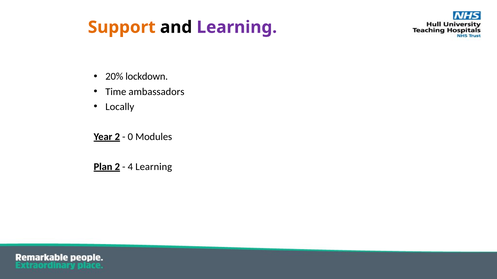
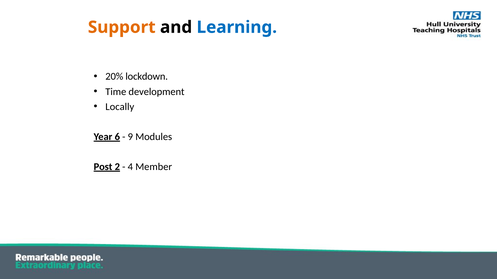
Learning colour: purple -> blue (237, 27)
ambassadors: ambassadors -> development (157, 92)
Year 2: 2 -> 6 (117, 137)
0: 0 -> 9 (130, 137)
Plan: Plan -> Post (103, 167)
4 Learning: Learning -> Member (154, 167)
